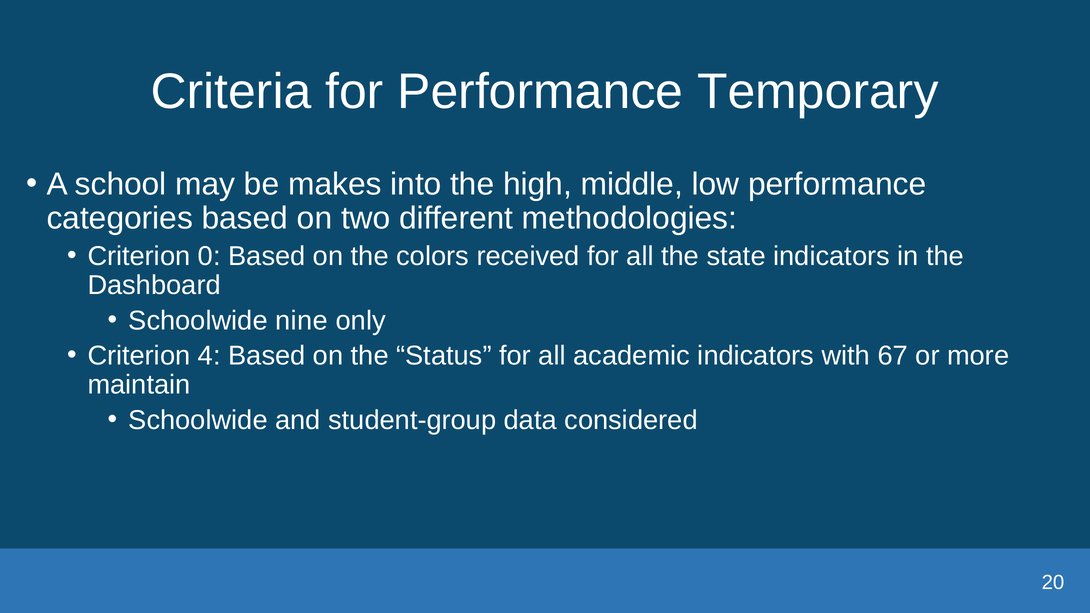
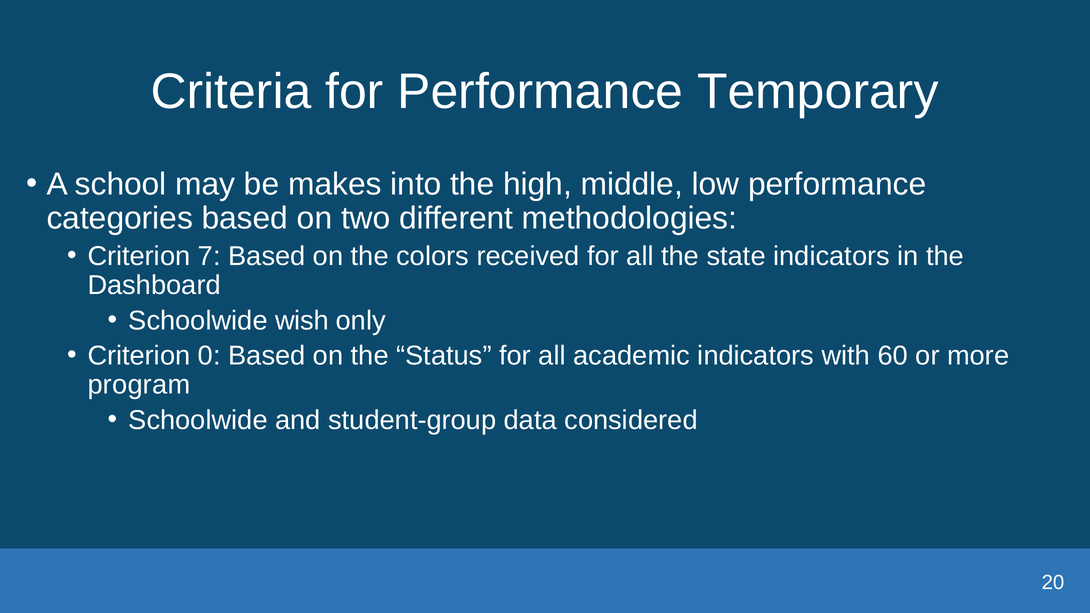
0: 0 -> 7 (209, 256)
nine: nine -> wish (302, 321)
4: 4 -> 0 (209, 356)
67: 67 -> 60 (893, 356)
maintain: maintain -> program (139, 385)
